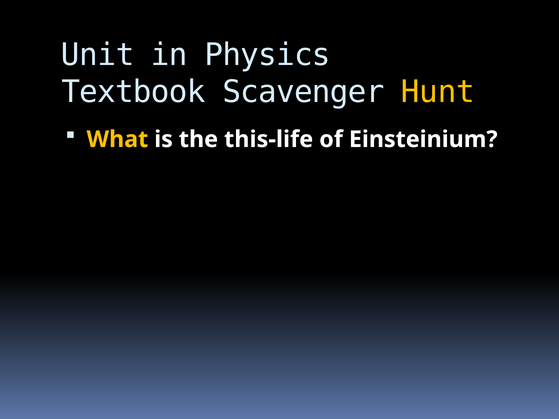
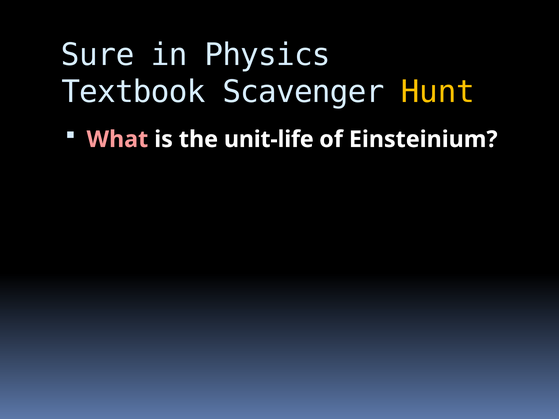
Unit: Unit -> Sure (98, 55)
What colour: yellow -> pink (117, 139)
this-life: this-life -> unit-life (269, 139)
